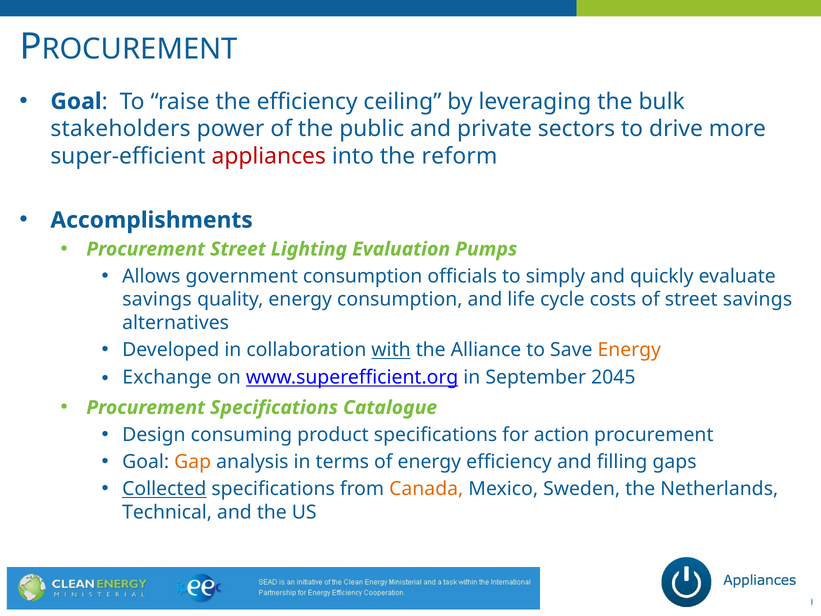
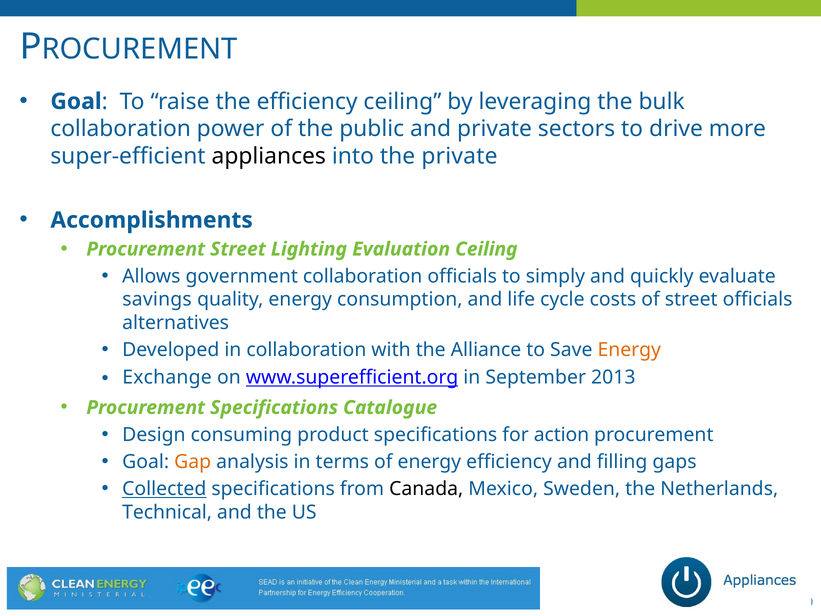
stakeholders: stakeholders -> collaboration (121, 129)
appliances colour: red -> black (269, 156)
the reform: reform -> private (459, 156)
Evaluation Pumps: Pumps -> Ceiling (486, 249)
government consumption: consumption -> collaboration (363, 276)
street savings: savings -> officials (758, 299)
with underline: present -> none (391, 350)
2045: 2045 -> 2013 (613, 377)
Canada colour: orange -> black (426, 489)
